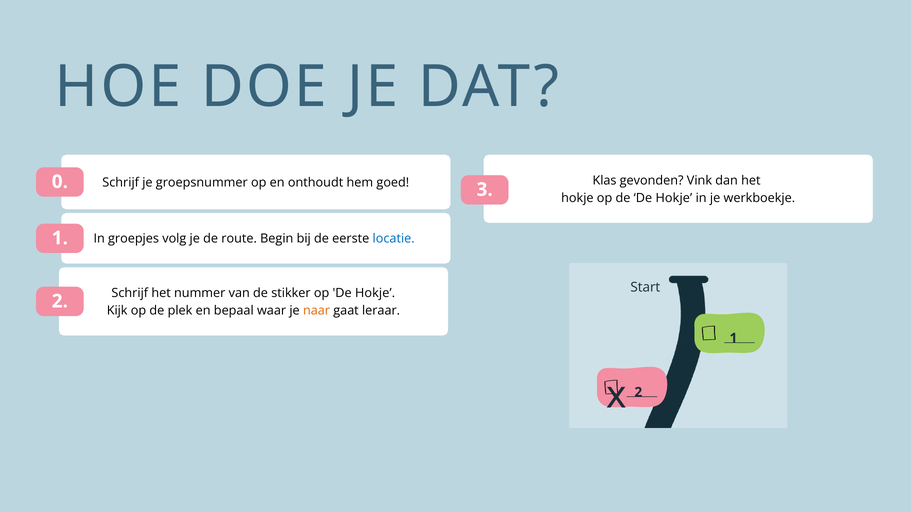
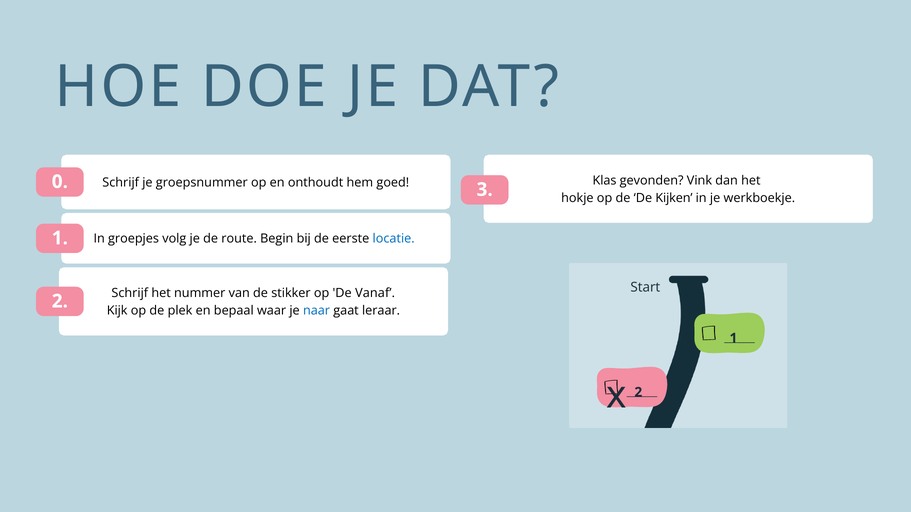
de De Hokje: Hokje -> Kijken (674, 198)
op De Hokje: Hokje -> Vanaf (375, 293)
naar colour: orange -> blue (317, 311)
